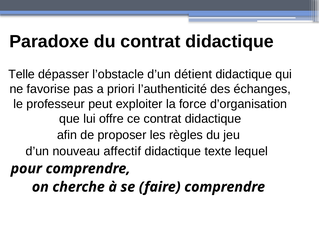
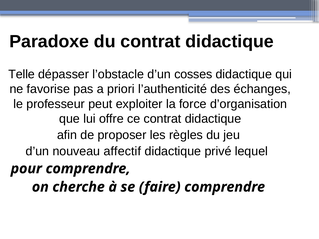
détient: détient -> cosses (193, 74)
texte: texte -> privé (218, 151)
